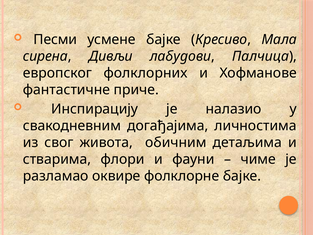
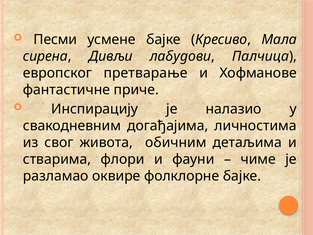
фолклорних: фолклорних -> претварање (145, 73)
